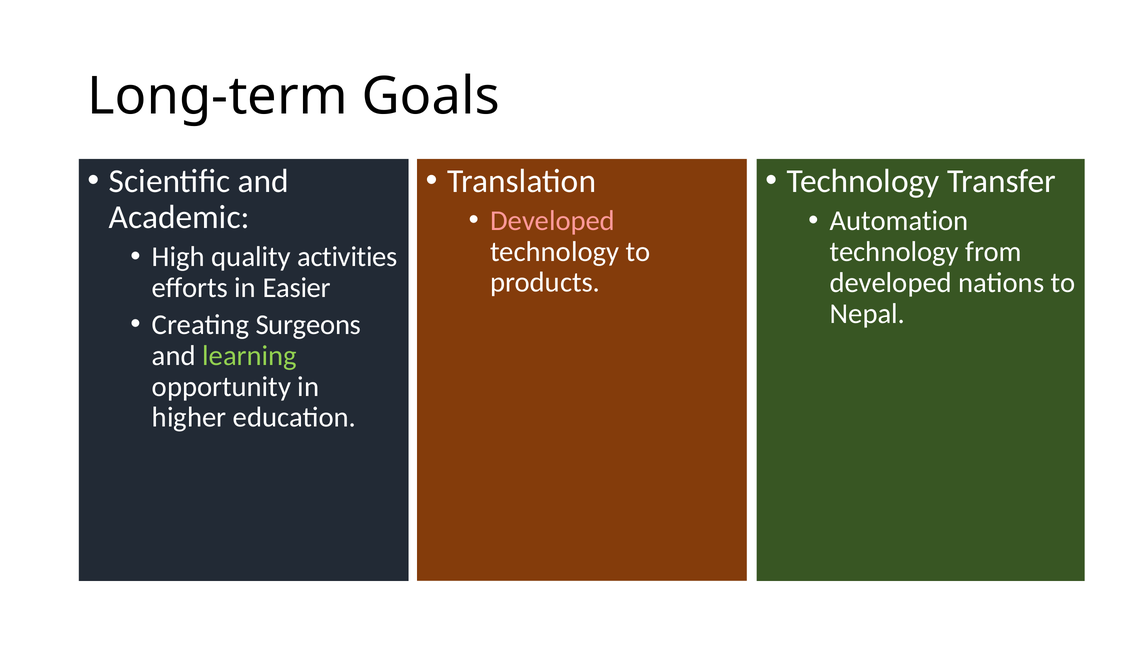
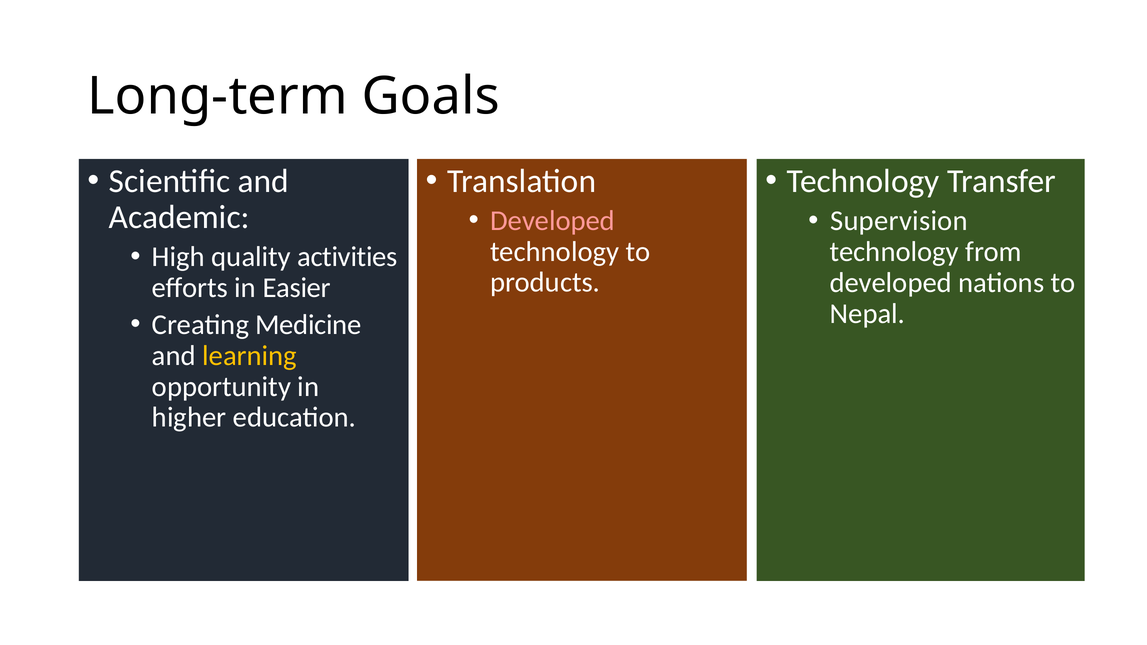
Automation: Automation -> Supervision (899, 221)
Surgeons: Surgeons -> Medicine (308, 325)
learning colour: light green -> yellow (250, 356)
